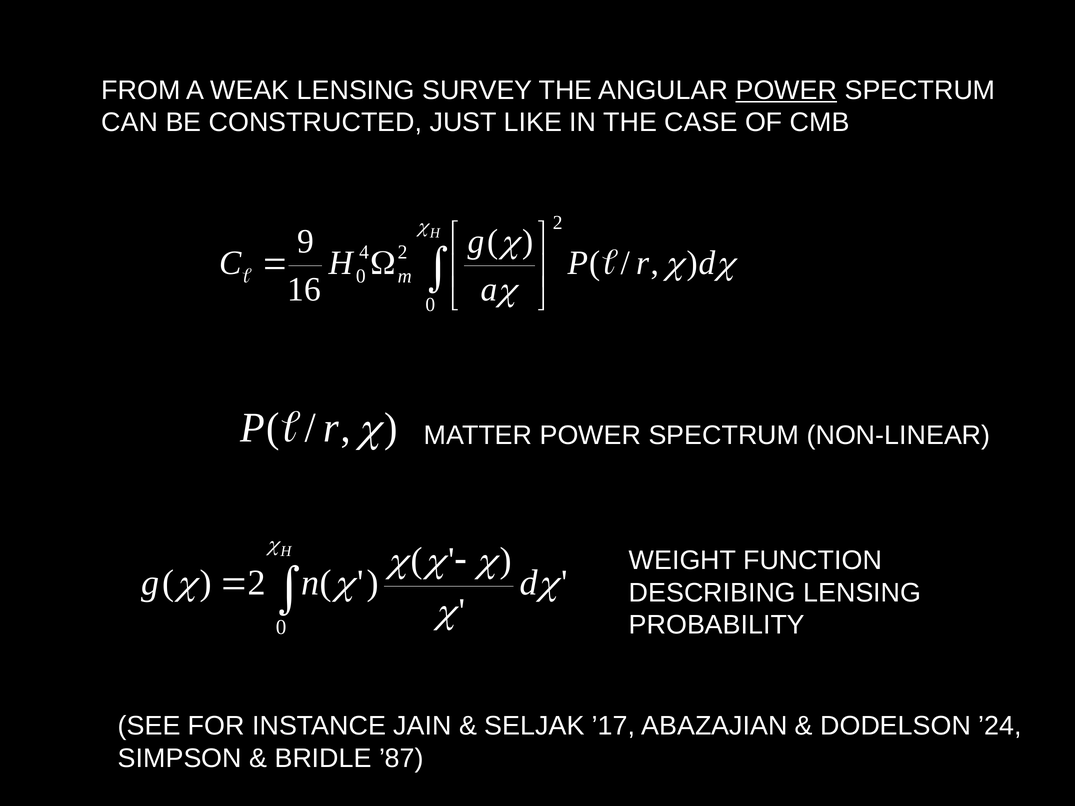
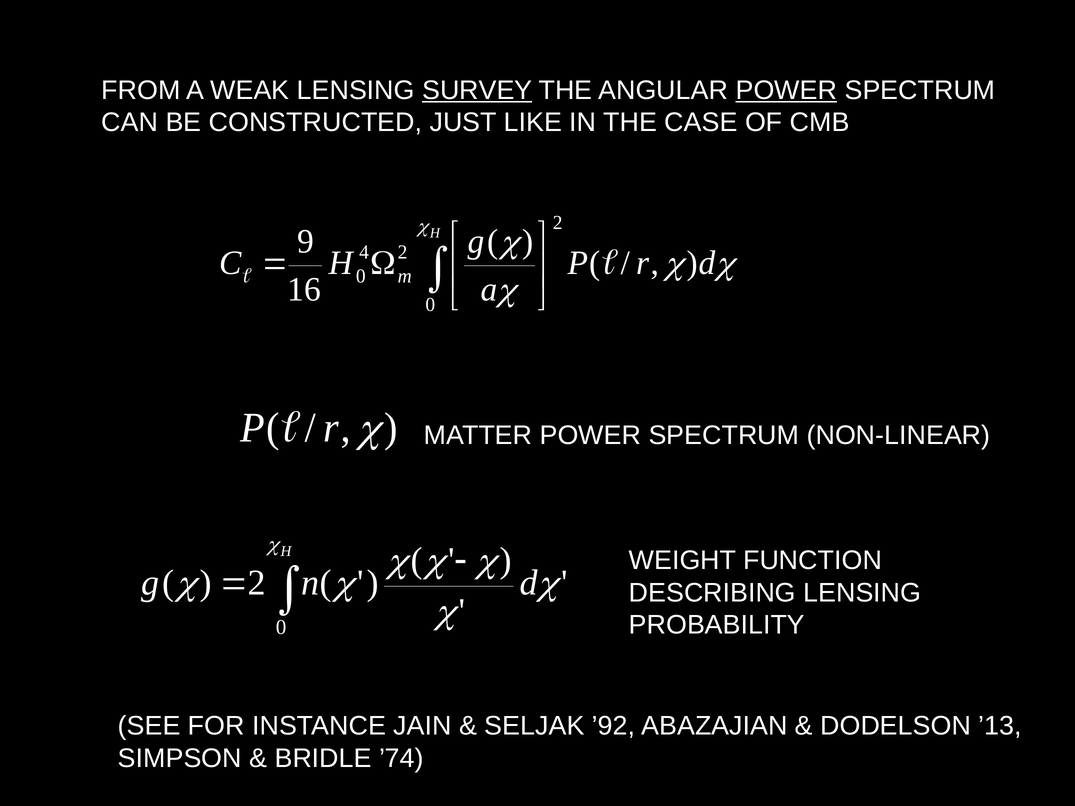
SURVEY underline: none -> present (477, 90)
’17: ’17 -> ’92 (614, 726)
’24: ’24 -> ’13 (1000, 726)
’87: ’87 -> ’74 (401, 759)
